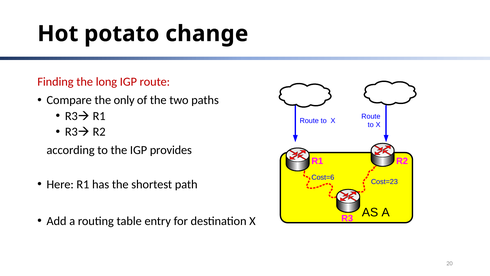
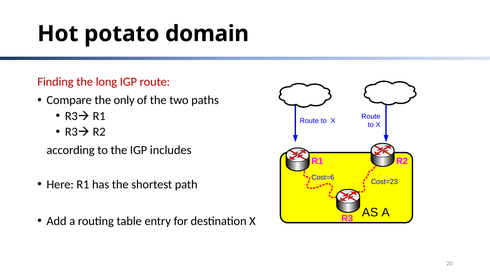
change: change -> domain (207, 34)
provides: provides -> includes (171, 150)
